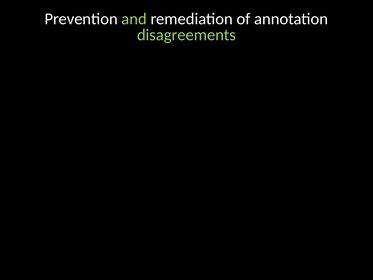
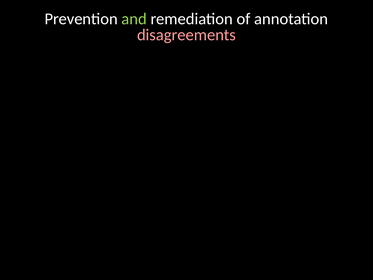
disagreements colour: light green -> pink (186, 35)
